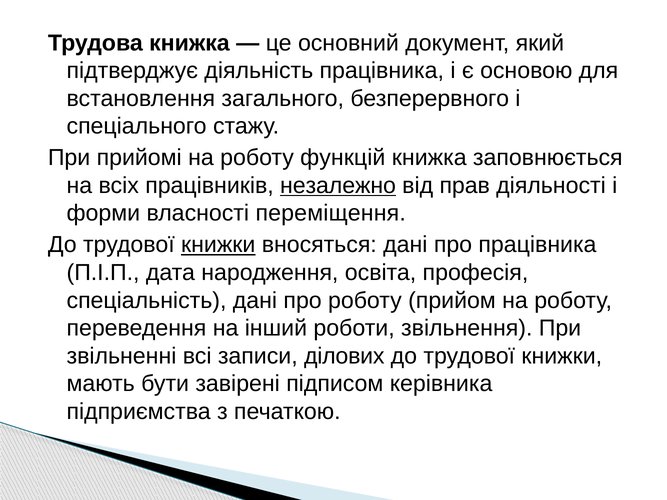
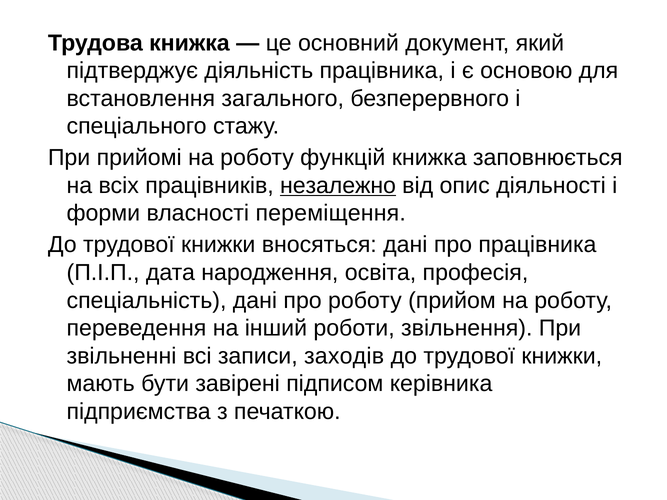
прав: прав -> опис (465, 186)
книжки underline: present -> none (218, 245)
ділових: ділових -> заходів (344, 356)
